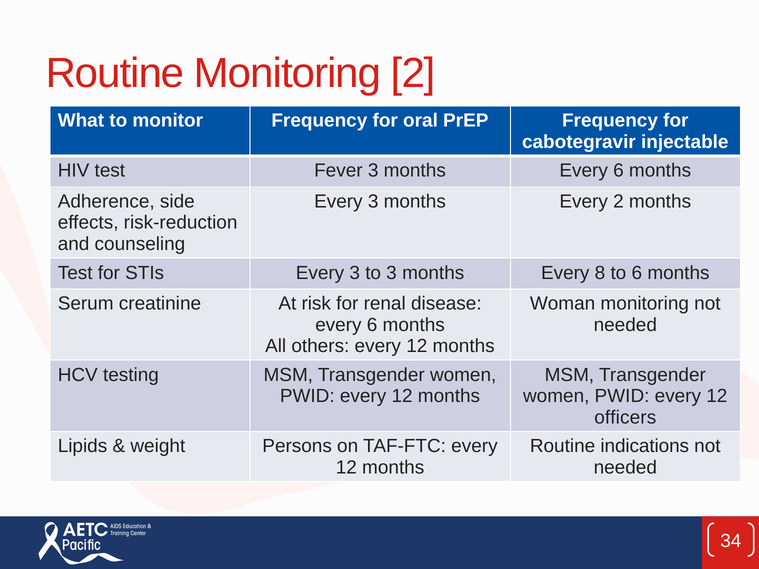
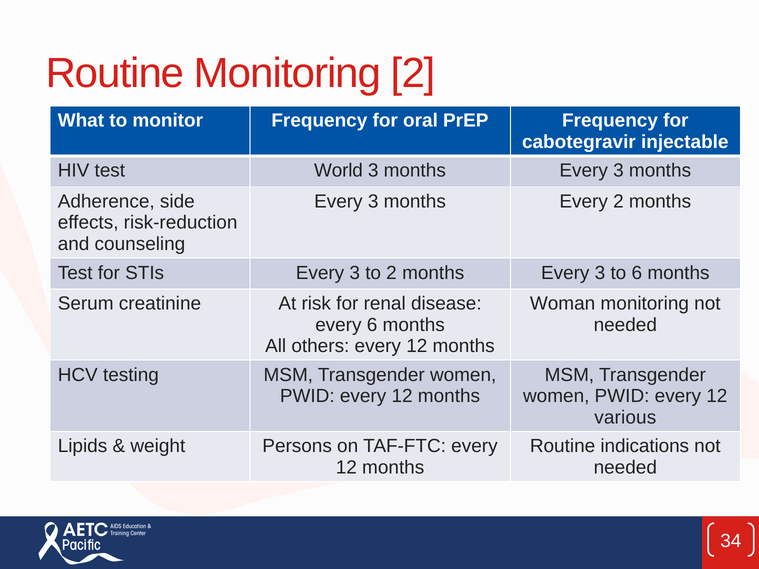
Fever: Fever -> World (338, 171)
3 months Every 6: 6 -> 3 (618, 171)
to 3: 3 -> 2 (392, 273)
8: 8 -> 3 (600, 273)
officers: officers -> various (625, 418)
